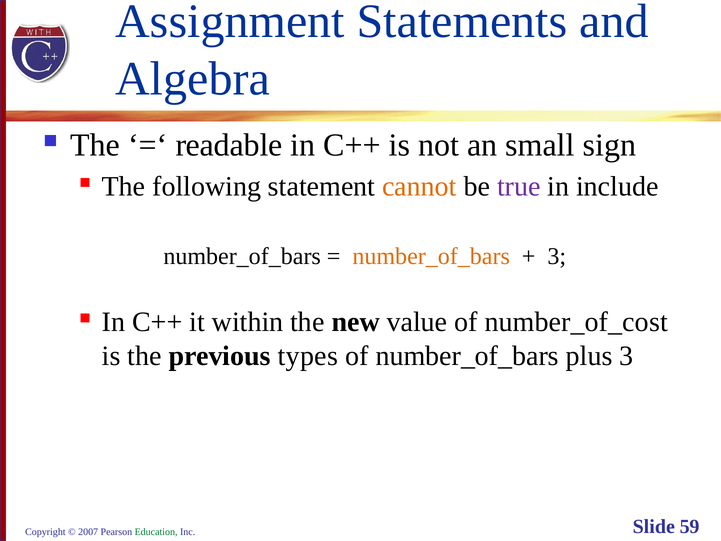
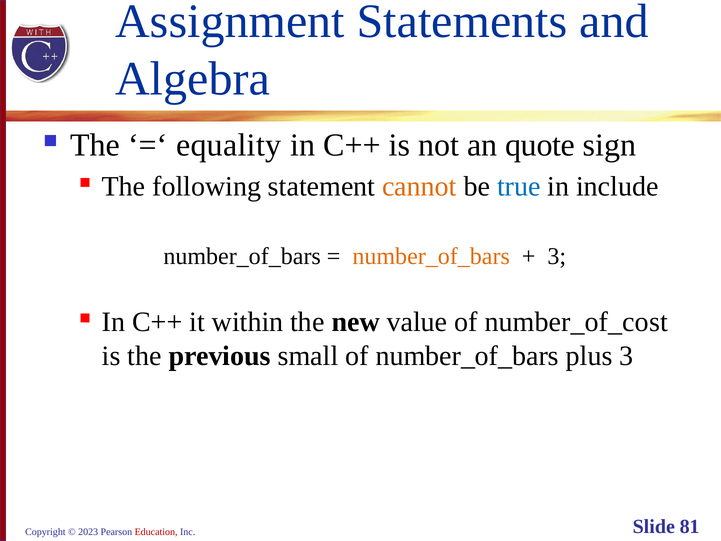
readable: readable -> equality (229, 145)
small: small -> quote (540, 145)
true colour: purple -> blue (519, 187)
types: types -> small (308, 356)
2007: 2007 -> 2023 (88, 532)
Education colour: green -> red (156, 532)
59: 59 -> 81 (690, 527)
